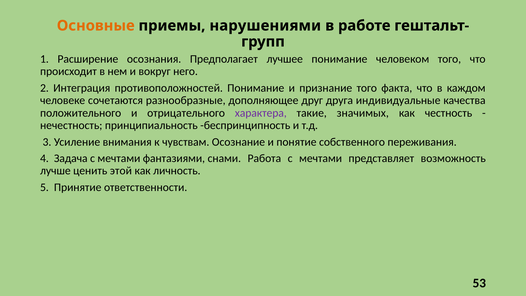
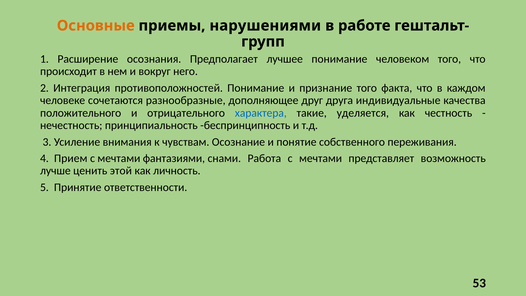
характера colour: purple -> blue (261, 113)
значимых: значимых -> уделяется (363, 113)
Задача: Задача -> Прием (71, 158)
